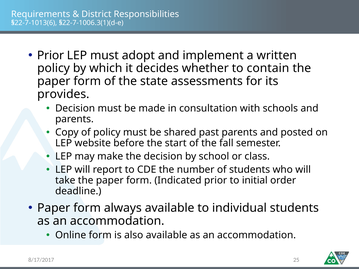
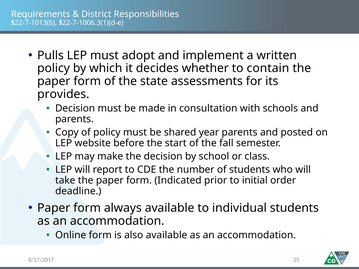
Prior: Prior -> Pulls (50, 55)
past: past -> year (209, 133)
